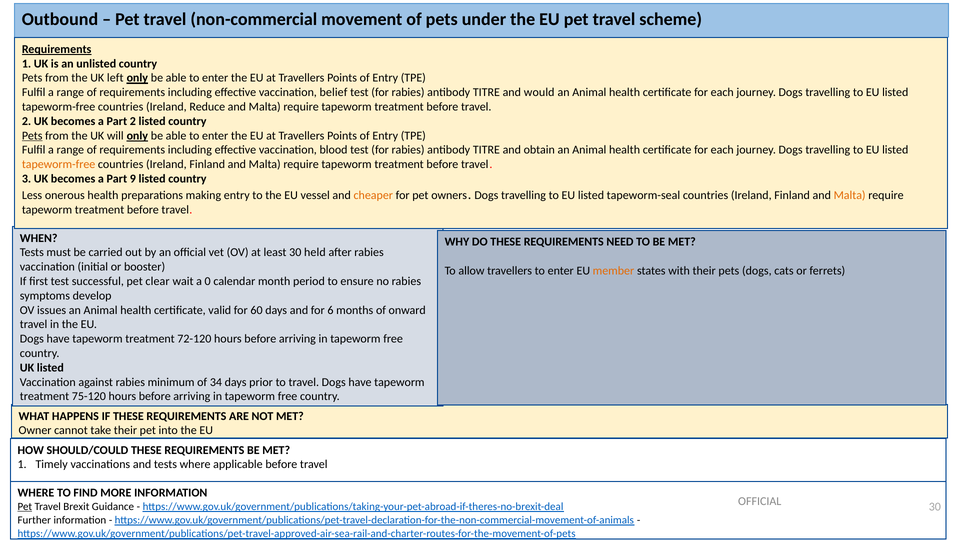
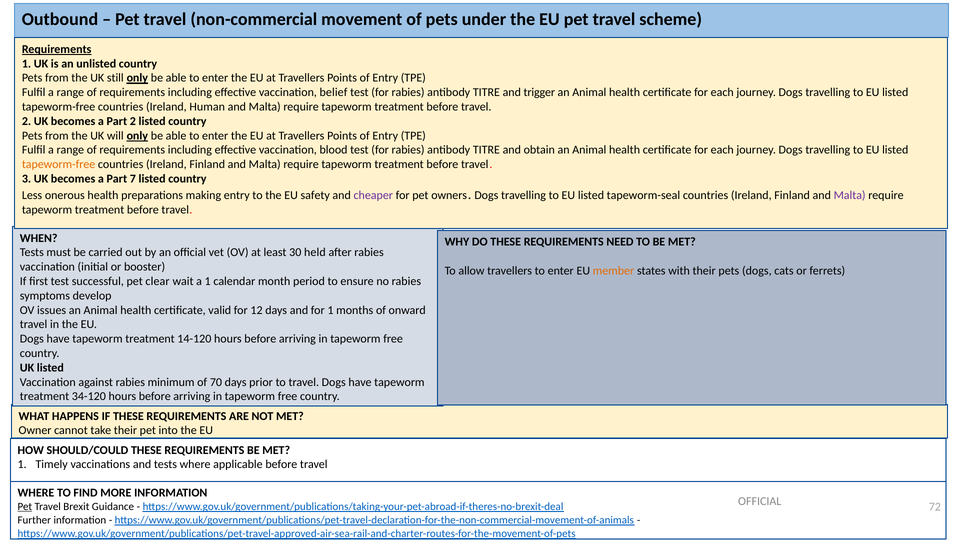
left: left -> still (115, 78)
would: would -> trigger (539, 92)
Reduce: Reduce -> Human (207, 107)
Pets underline: present -> none (32, 136)
9: 9 -> 7 (133, 179)
vessel: vessel -> safety (315, 195)
cheaper colour: orange -> purple (373, 195)
Malta colour: orange -> purple (850, 195)
a 0: 0 -> 1 (208, 281)
60: 60 -> 12 (257, 310)
for 6: 6 -> 1 (330, 310)
72-120: 72-120 -> 14-120 (194, 339)
34: 34 -> 70 (216, 382)
75-120: 75-120 -> 34-120 (89, 396)
OFFICIAL 30: 30 -> 72 (935, 507)
